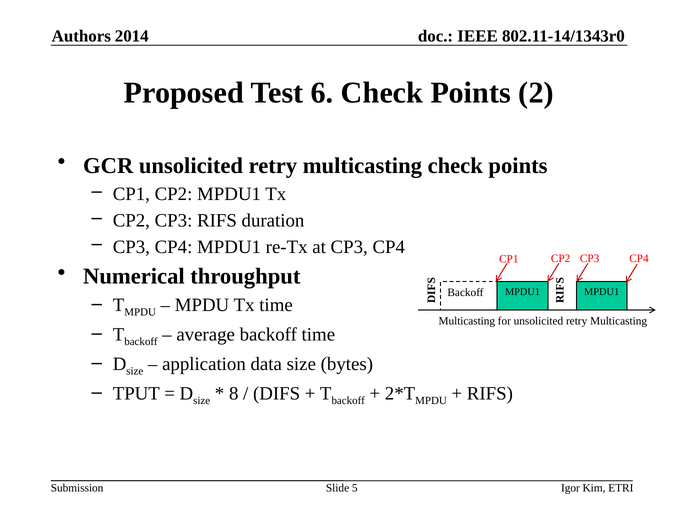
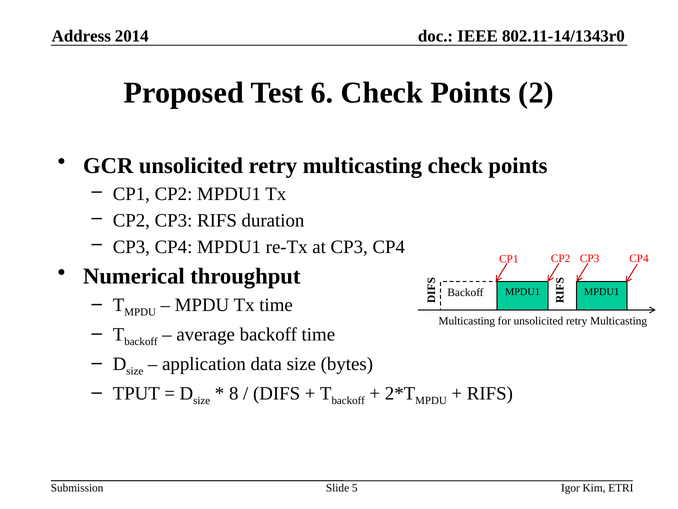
Authors: Authors -> Address (81, 36)
